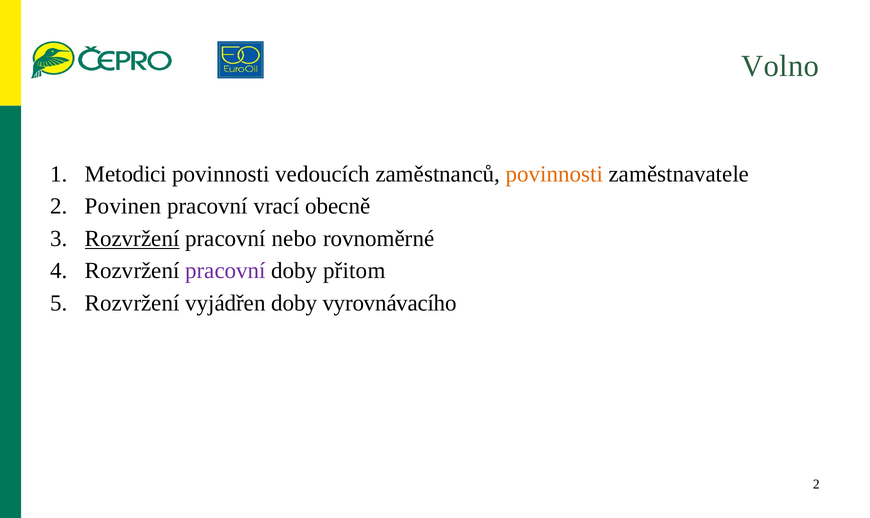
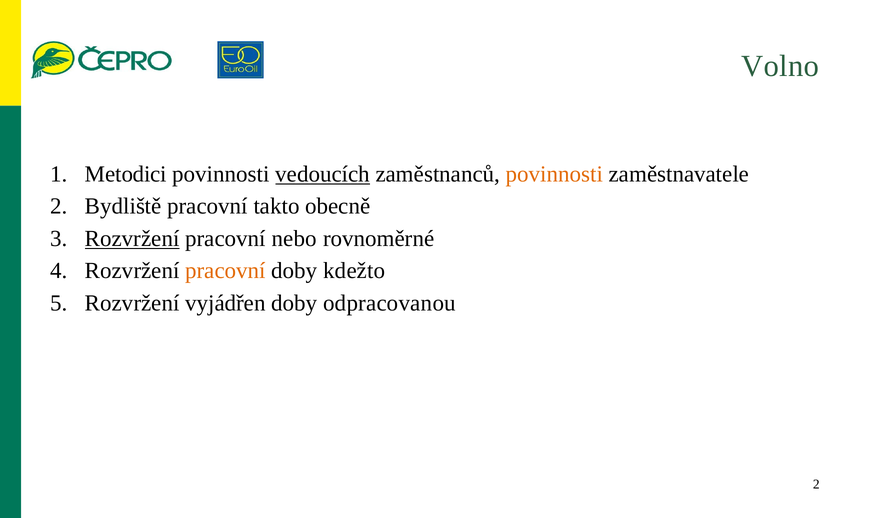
vedoucích underline: none -> present (323, 174)
Povinen: Povinen -> Bydliště (123, 206)
vrací: vrací -> takto (277, 206)
pracovní colour: purple -> orange (225, 271)
přitom: přitom -> kdežto (354, 271)
vyrovnávacího: vyrovnávacího -> odpracovanou (389, 303)
